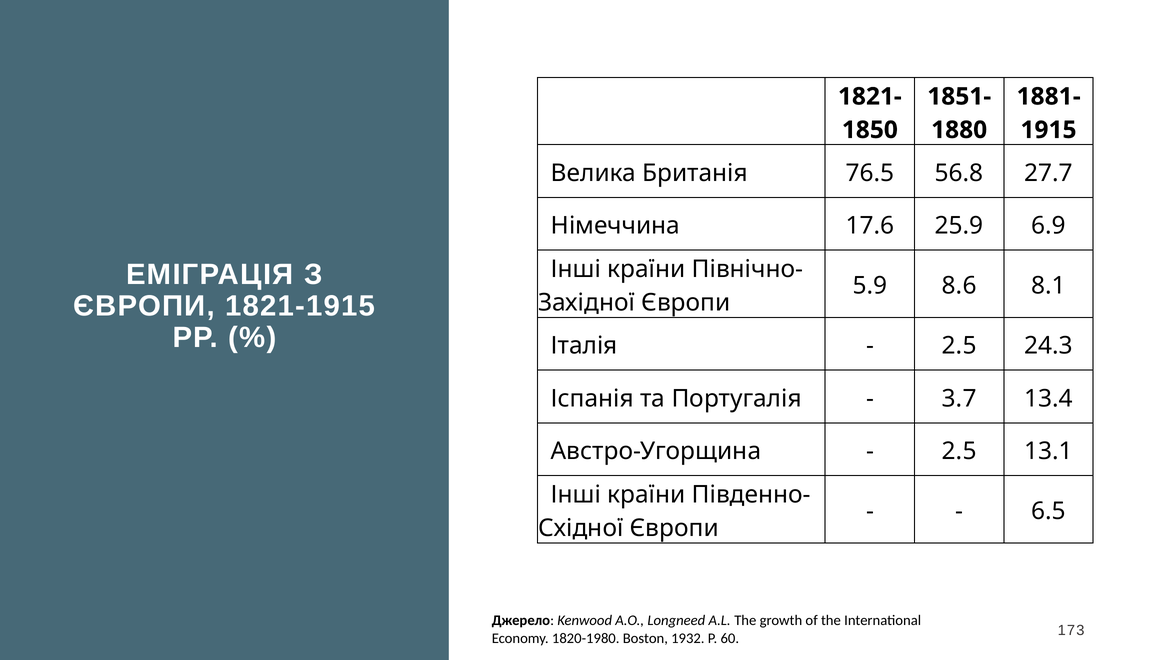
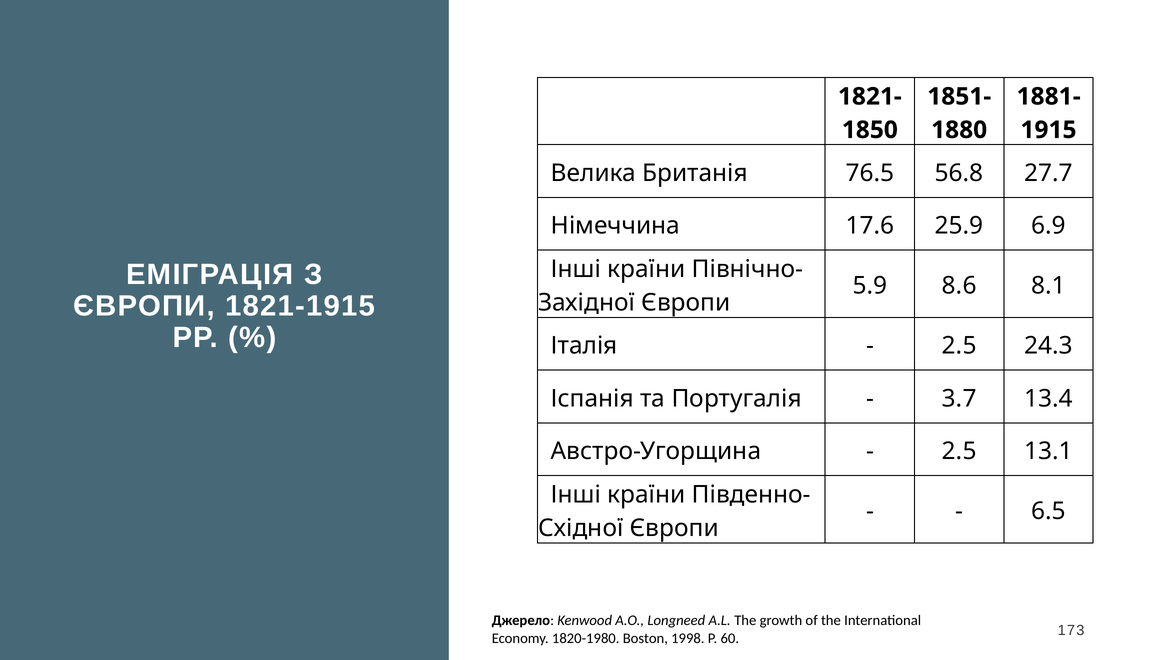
1932: 1932 -> 1998 (688, 639)
